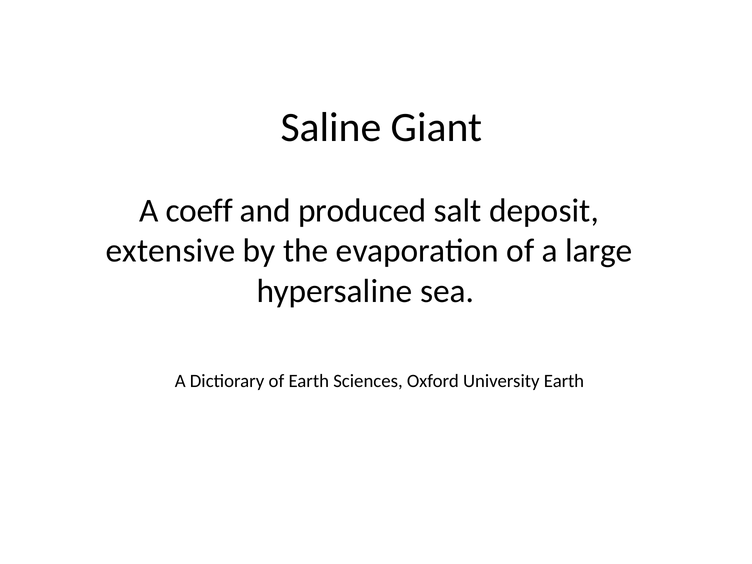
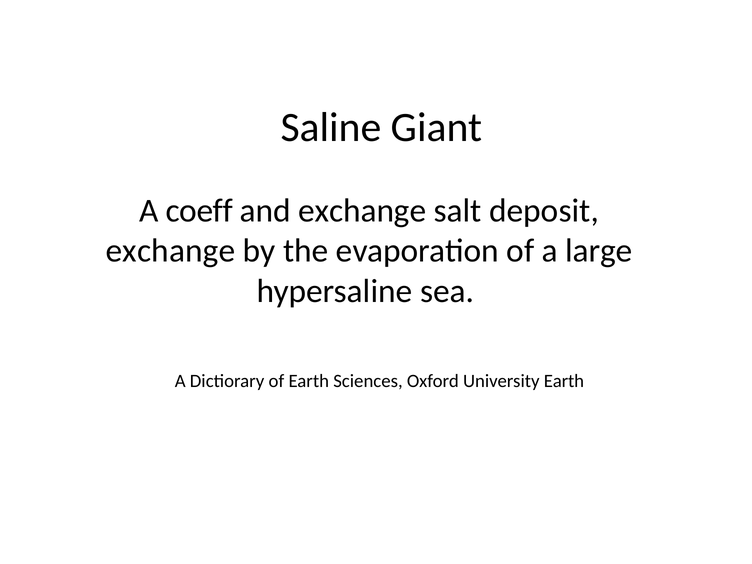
and produced: produced -> exchange (362, 211)
extensive: extensive -> exchange (171, 251)
